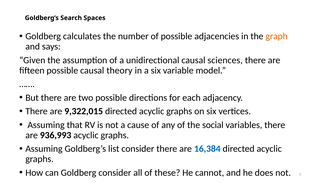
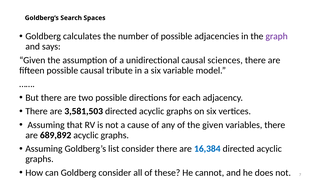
graph colour: orange -> purple (277, 36)
theory: theory -> tribute (119, 71)
9,322,015: 9,322,015 -> 3,581,503 (84, 112)
the social: social -> given (213, 125)
936,993: 936,993 -> 689,892 (56, 135)
